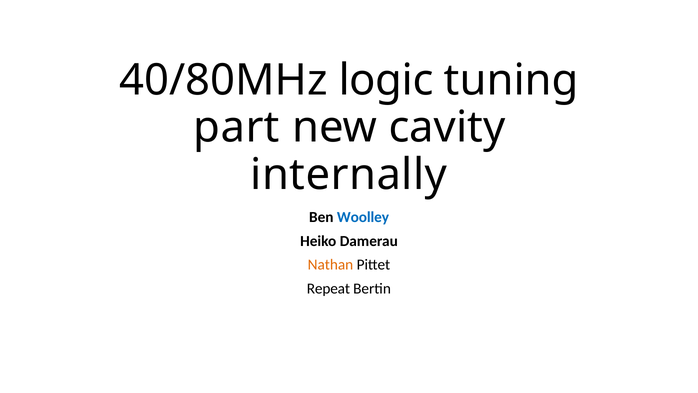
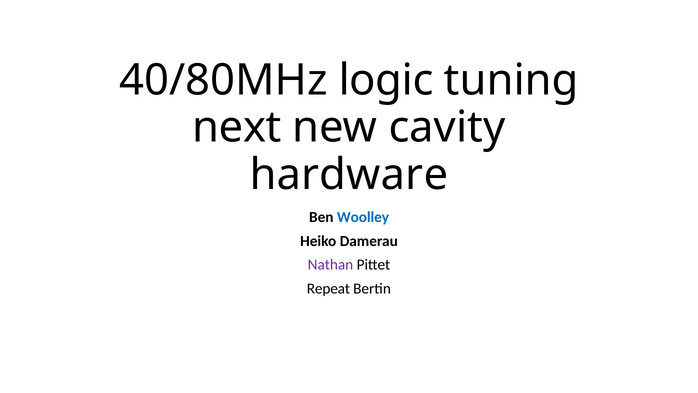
part: part -> next (237, 127)
internally: internally -> hardware (349, 174)
Nathan colour: orange -> purple (330, 265)
